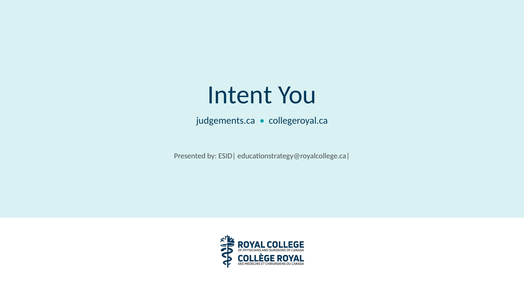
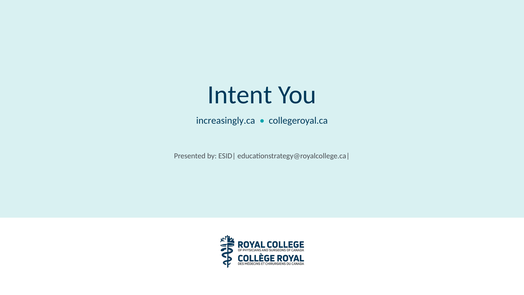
judgements.ca: judgements.ca -> increasingly.ca (226, 120)
